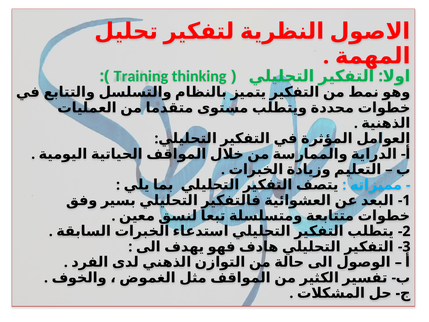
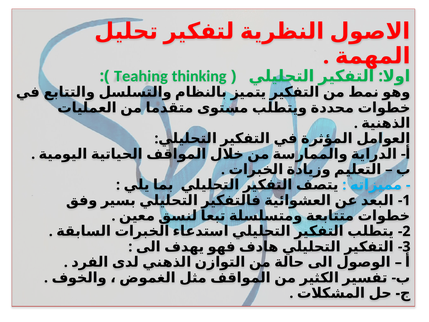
Training: Training -> Teahing (141, 76)
